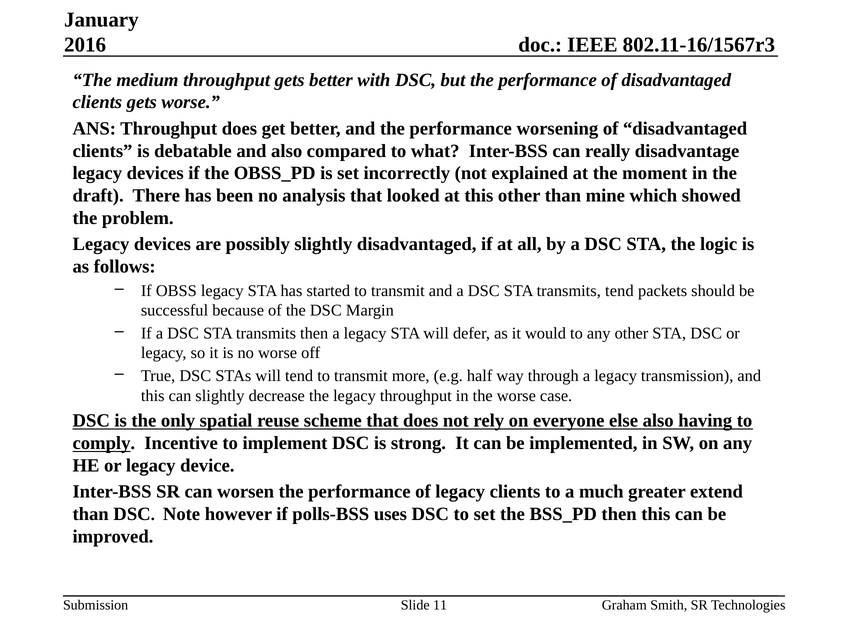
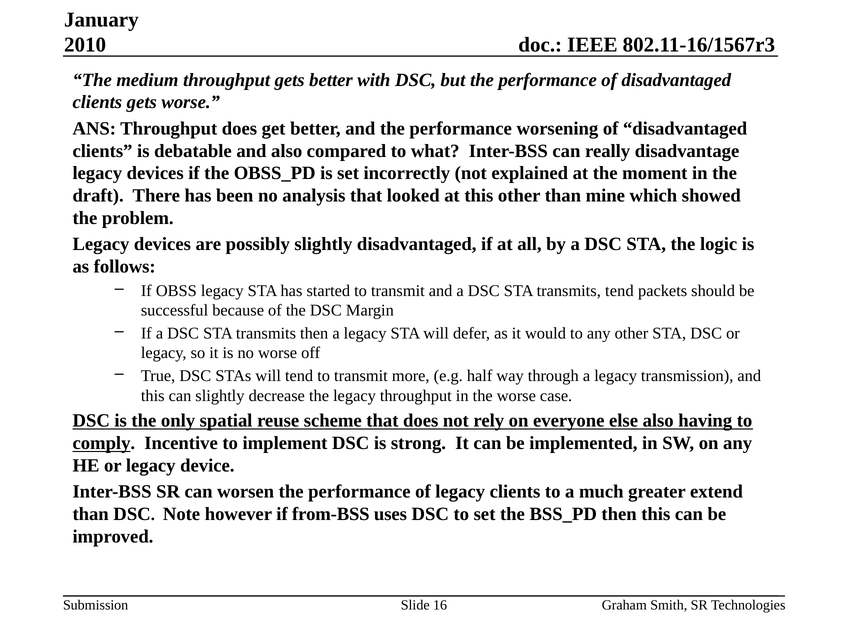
2016: 2016 -> 2010 (85, 45)
polls-BSS: polls-BSS -> from-BSS (331, 514)
11: 11 -> 16 (440, 605)
